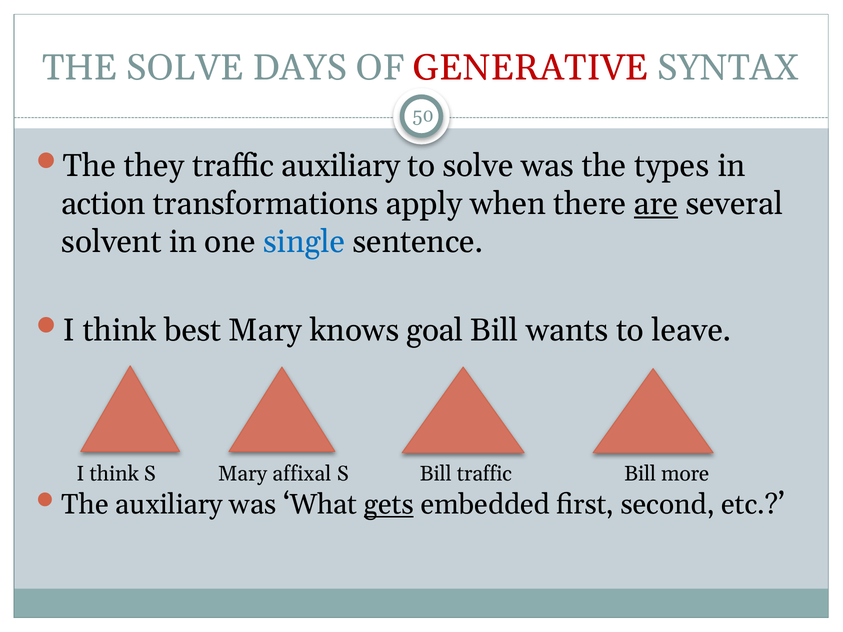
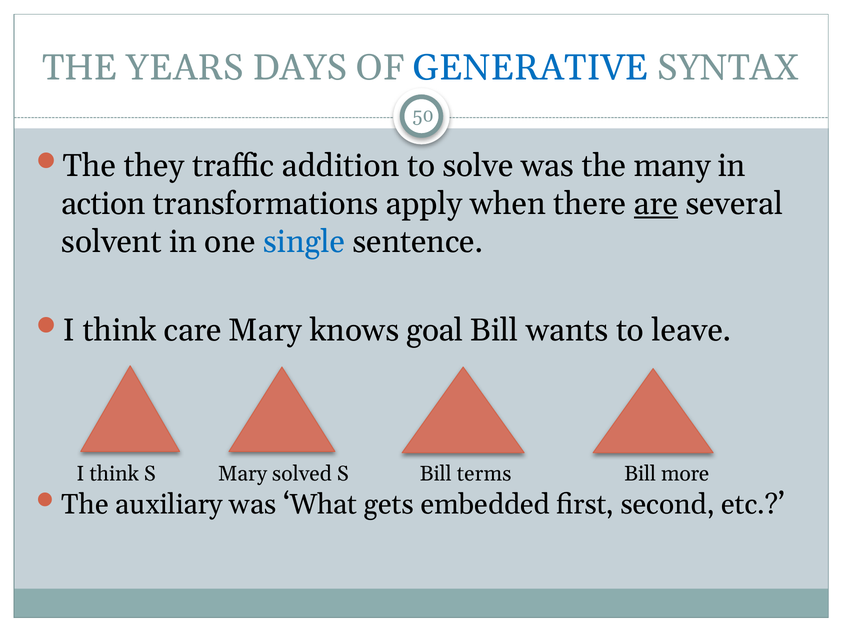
THE SOLVE: SOLVE -> YEARS (185, 68)
GENERATIVE colour: red -> blue (531, 68)
traffic auxiliary: auxiliary -> addition (341, 166)
types: types -> many (672, 166)
best: best -> care (193, 331)
affixal: affixal -> solved (302, 474)
Bill traffic: traffic -> terms (484, 474)
gets underline: present -> none (389, 505)
